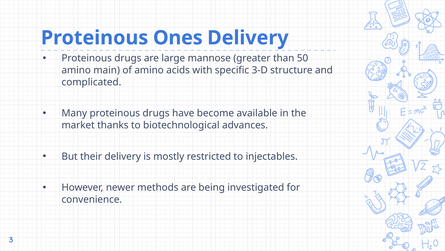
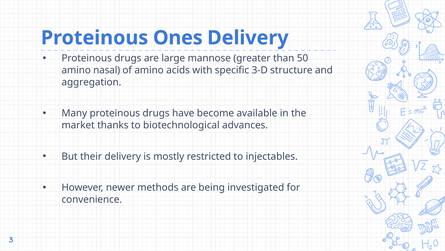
main: main -> nasal (107, 70)
complicated: complicated -> aggregation (91, 82)
